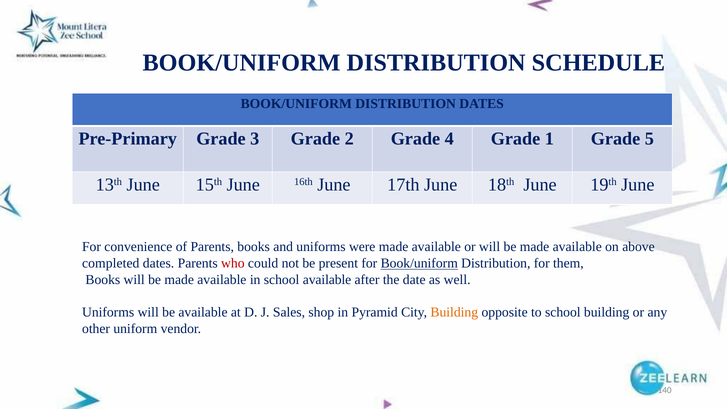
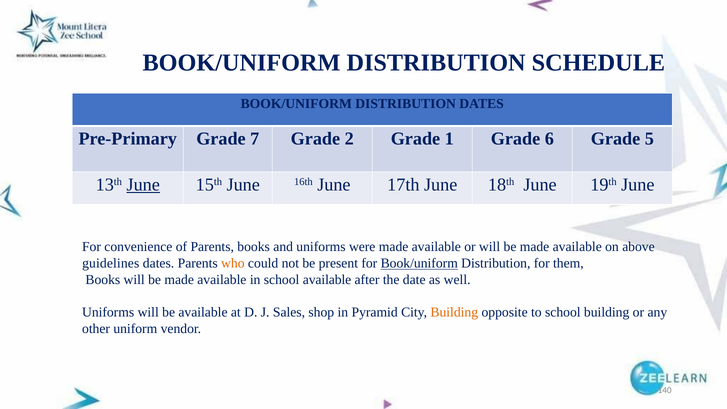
3: 3 -> 7 (255, 139)
4: 4 -> 1 (449, 139)
1: 1 -> 6 (549, 139)
June underline: none -> present (143, 185)
completed: completed -> guidelines (111, 263)
who colour: red -> orange (233, 263)
